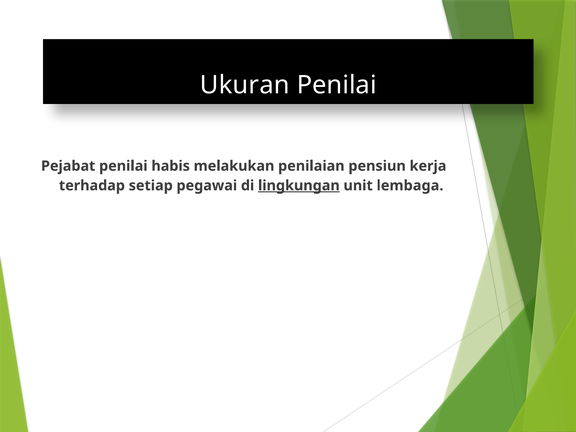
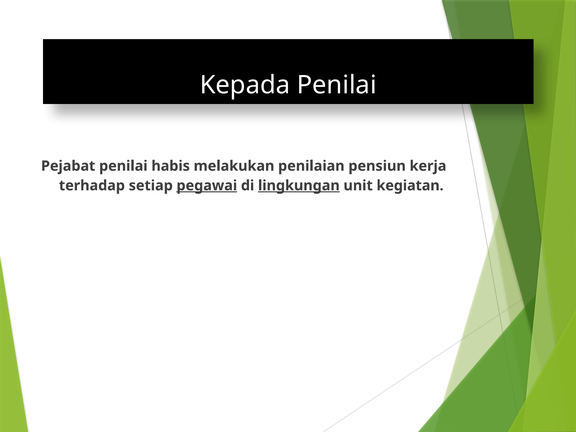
Ukuran: Ukuran -> Kepada (245, 85)
pegawai underline: none -> present (207, 186)
lembaga: lembaga -> kegiatan (410, 186)
